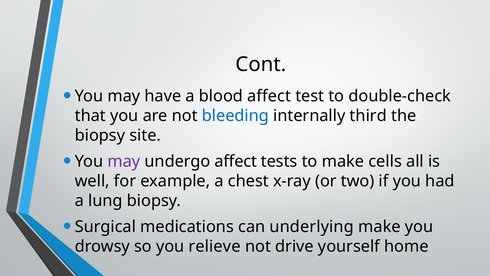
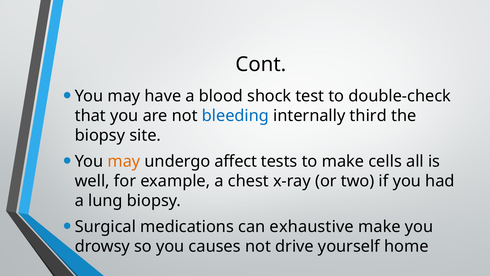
blood affect: affect -> shock (269, 96)
may colour: purple -> orange (124, 161)
underlying: underlying -> exhaustive (312, 226)
relieve: relieve -> causes (215, 246)
